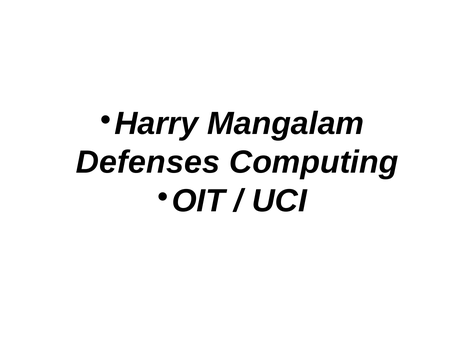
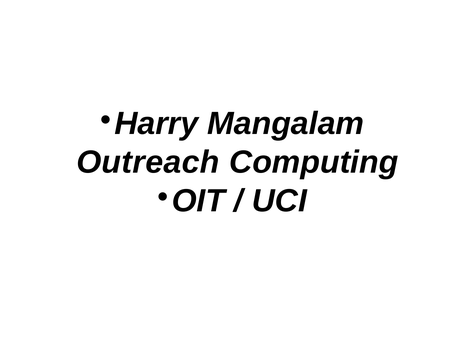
Defenses: Defenses -> Outreach (148, 162)
